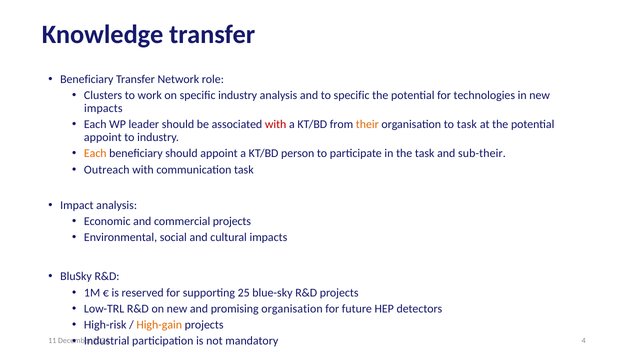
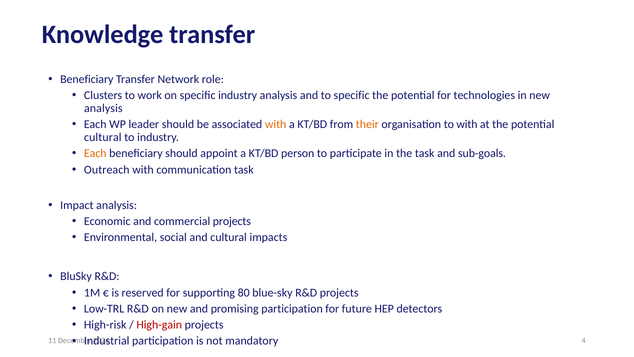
impacts: impacts -> analysis (103, 108)
with colour: red -> orange (276, 124)
to task: task -> with (467, 124)
appoint: appoint -> cultural (103, 137)
sub-their: sub-their -> sub-goals (482, 153)
25: 25 -> 80 (244, 292)
promising organisation: organisation -> participation (292, 308)
High-gain colour: orange -> red (159, 325)
